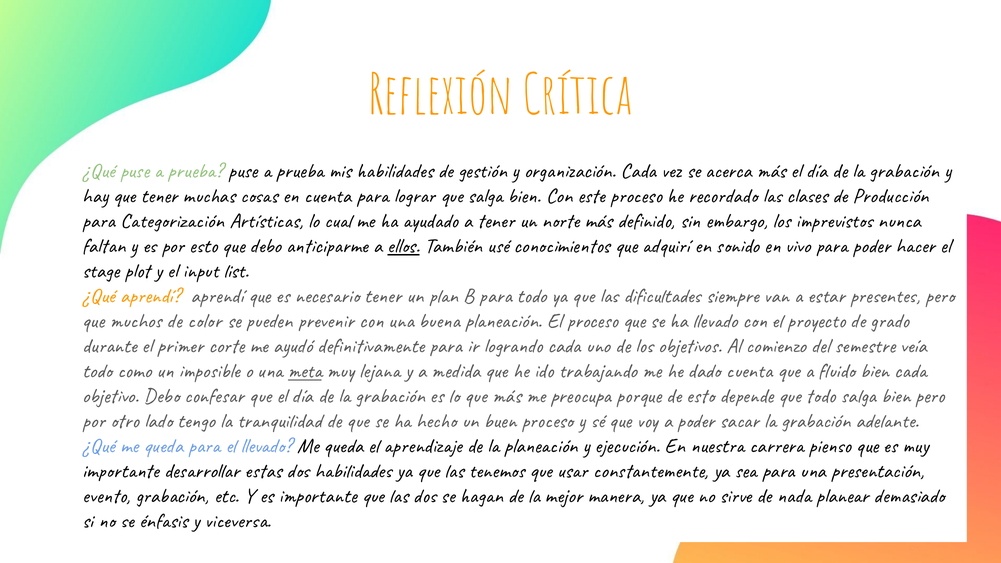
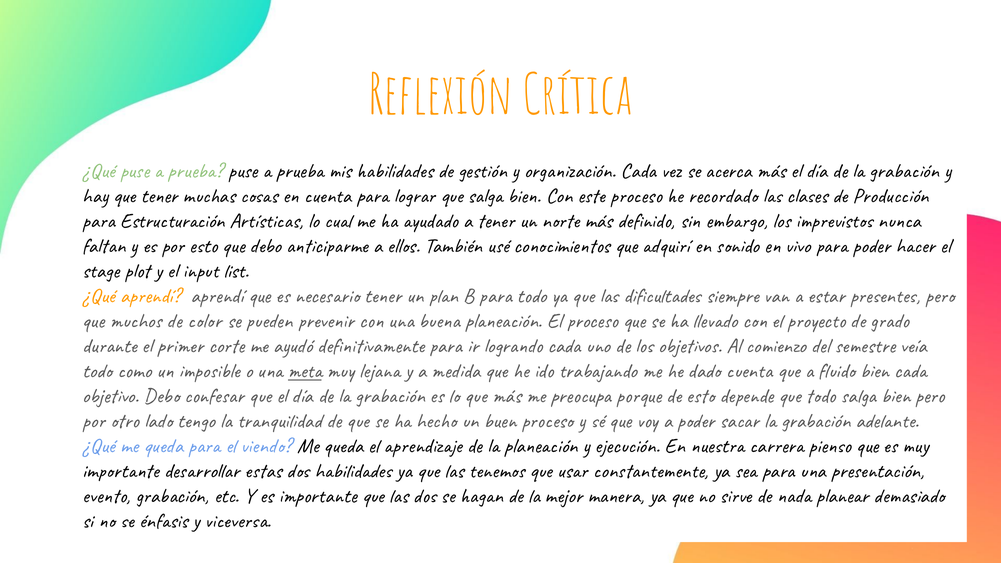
Categorización: Categorización -> Estructuración (172, 221)
ellos underline: present -> none (403, 246)
el llevado: llevado -> viendo (266, 446)
